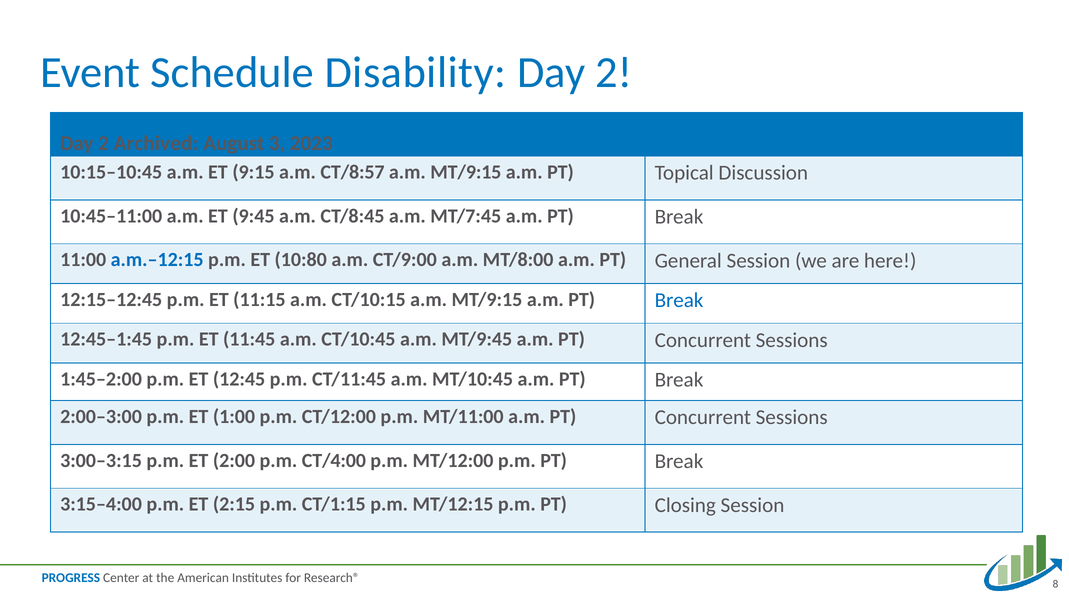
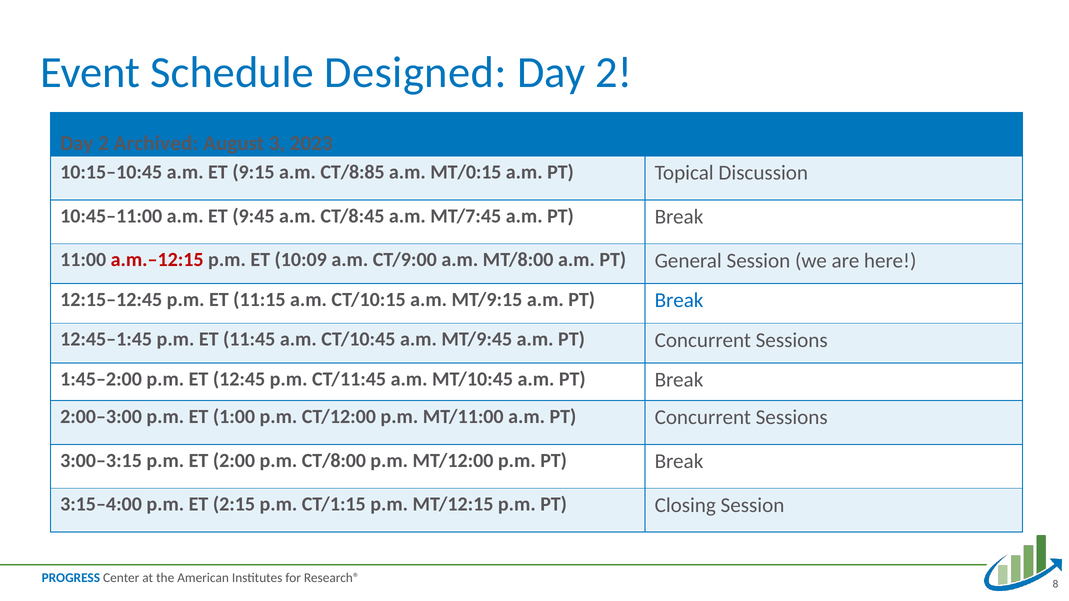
Disability: Disability -> Designed (415, 73)
CT/8:57: CT/8:57 -> CT/8:85 (353, 172)
MT/9:15: MT/9:15 -> MT/0:15 (466, 172)
a.m.–12:15 colour: blue -> red (157, 260)
10:80: 10:80 -> 10:09 (301, 260)
CT/4:00: CT/4:00 -> CT/8:00 (334, 461)
